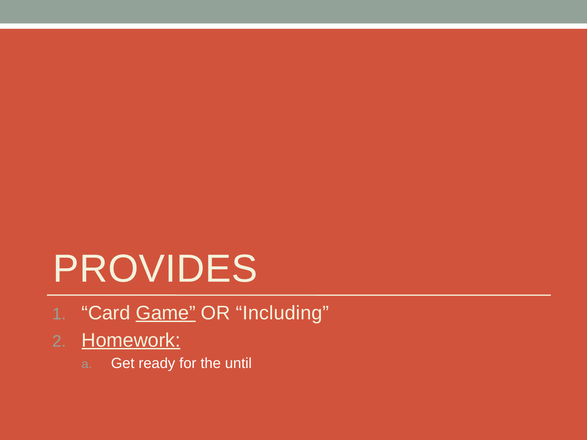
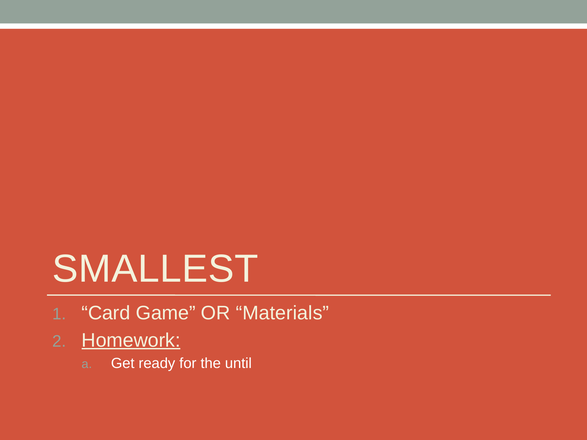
PROVIDES: PROVIDES -> SMALLEST (155, 269)
Game underline: present -> none (166, 313)
Including: Including -> Materials (282, 313)
